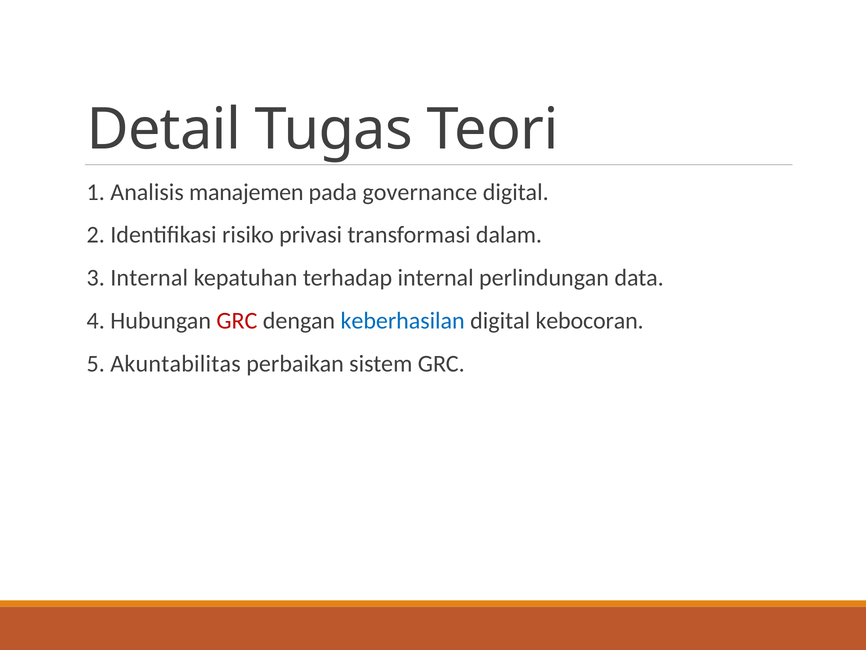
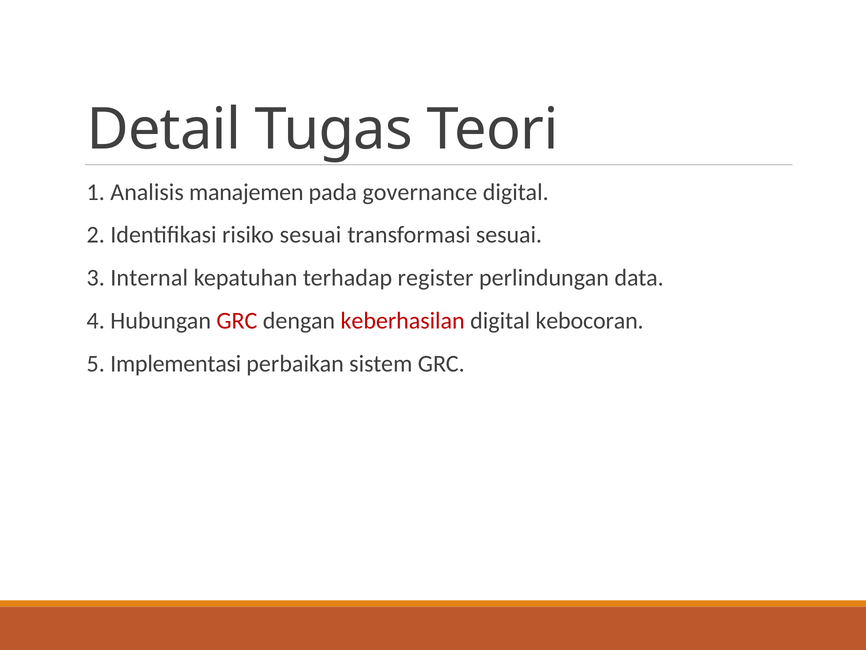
risiko privasi: privasi -> sesuai (310, 235)
transformasi dalam: dalam -> sesuai (509, 235)
terhadap internal: internal -> register (436, 278)
keberhasilan colour: blue -> red (403, 320)
Akuntabilitas: Akuntabilitas -> Implementasi (176, 363)
